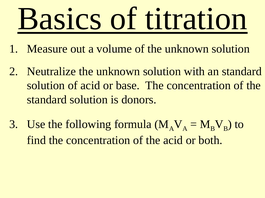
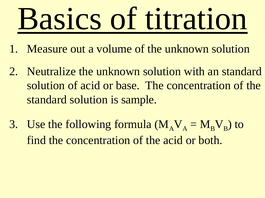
donors: donors -> sample (139, 100)
